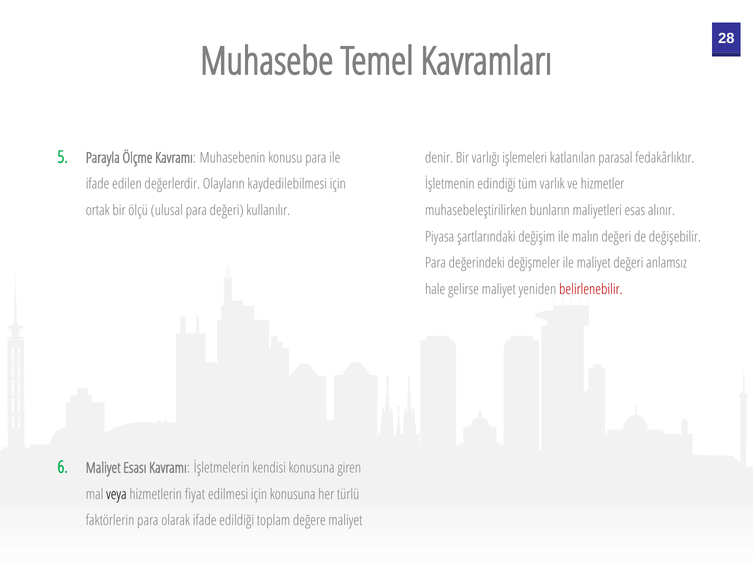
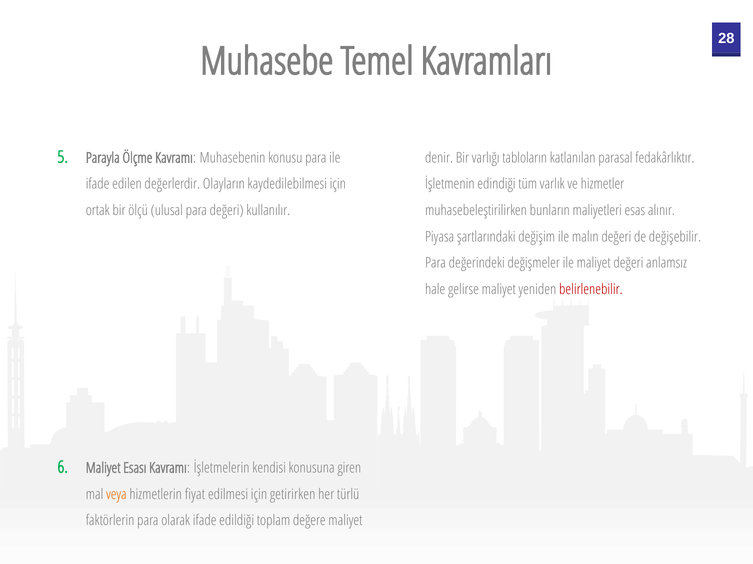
işlemeleri: işlemeleri -> tabloların (525, 158)
veya colour: black -> orange (116, 495)
için konusuna: konusuna -> getirirken (293, 495)
